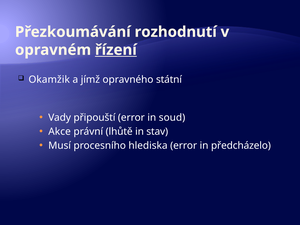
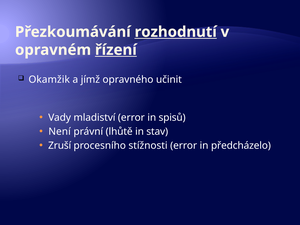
rozhodnutí underline: none -> present (176, 32)
státní: státní -> učinit (169, 80)
připouští: připouští -> mladiství (94, 118)
soud: soud -> spisů (172, 118)
Akce: Akce -> Není (60, 132)
Musí: Musí -> Zruší (60, 146)
hlediska: hlediska -> stížnosti (148, 146)
